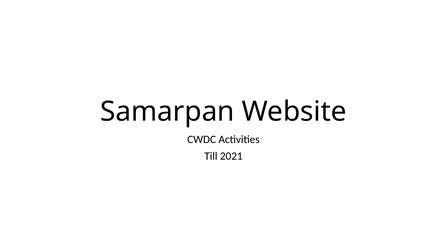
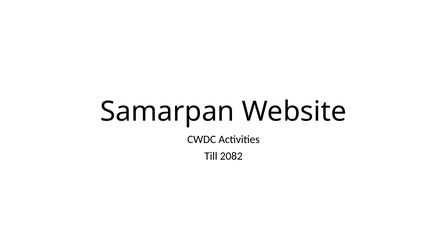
2021: 2021 -> 2082 (231, 156)
